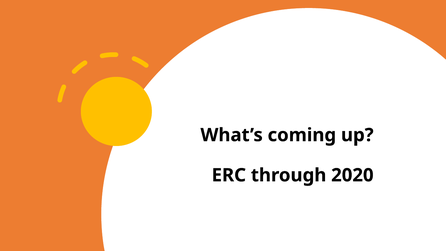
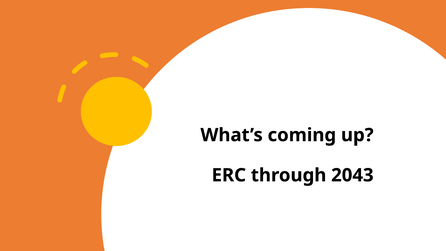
2020: 2020 -> 2043 (352, 175)
